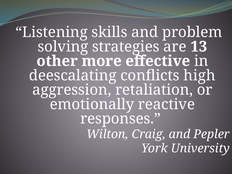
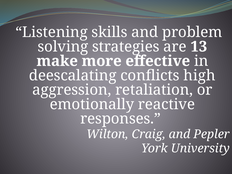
other: other -> make (57, 61)
